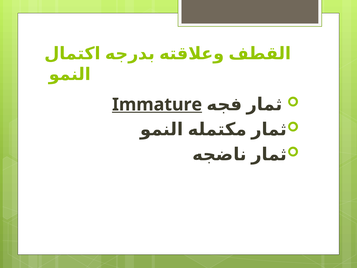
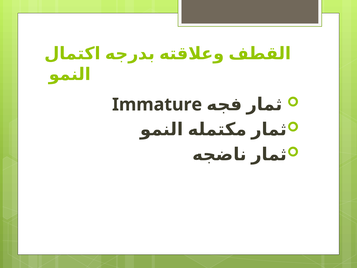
Immature underline: present -> none (157, 104)
